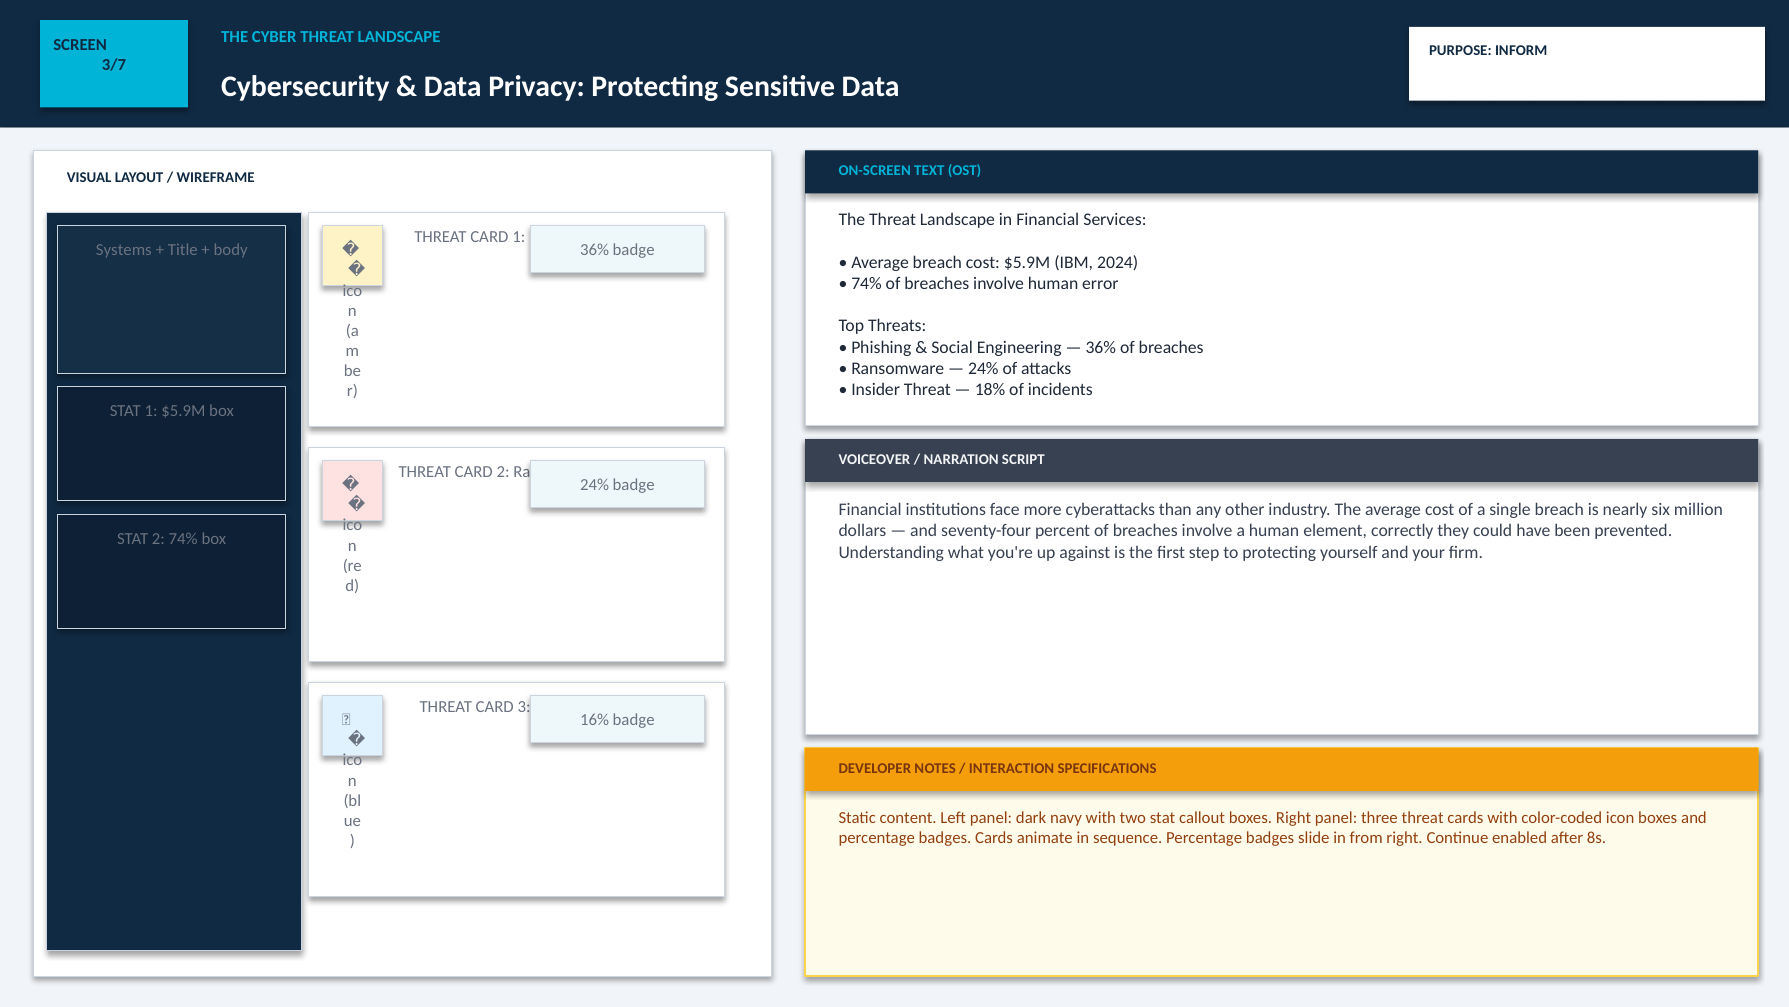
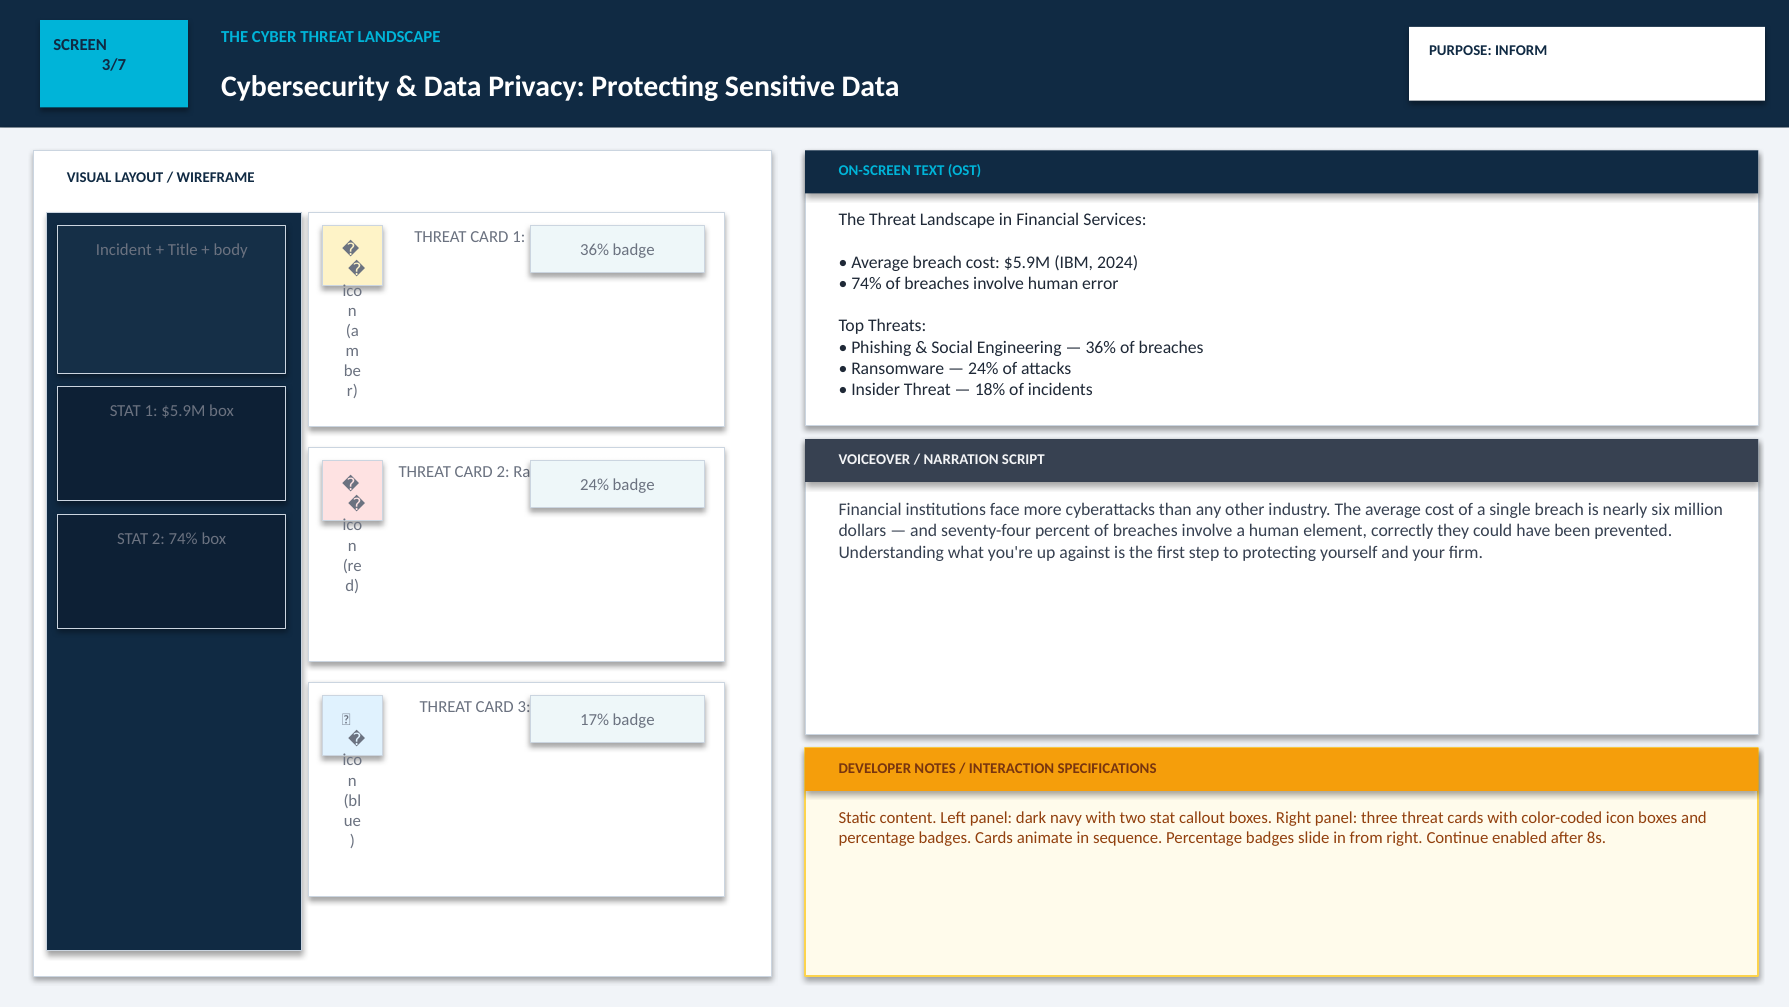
Systems: Systems -> Incident (124, 250)
16%: 16% -> 17% (595, 720)
